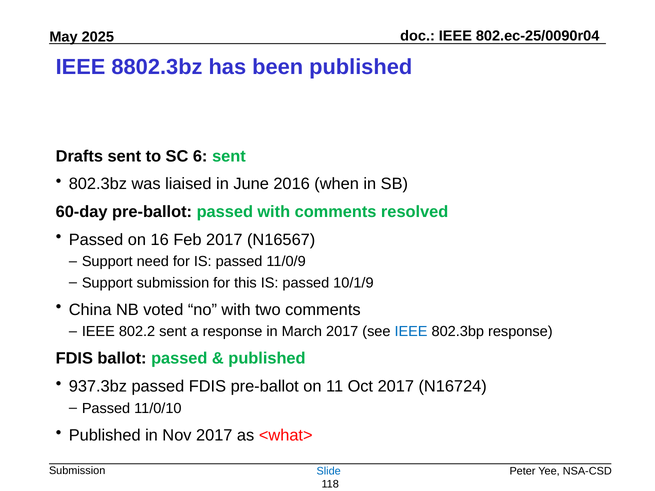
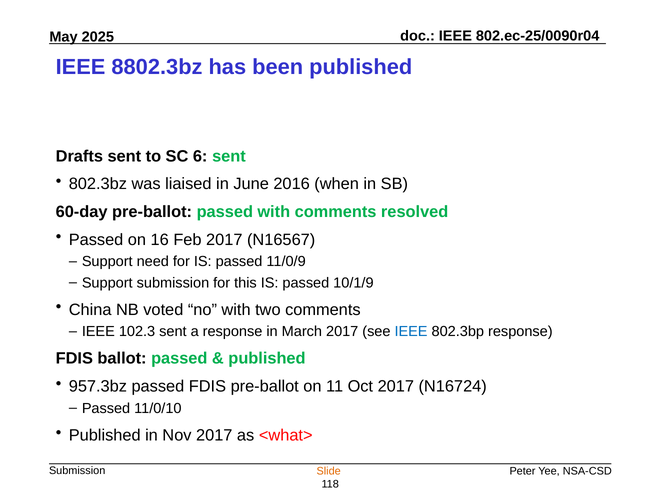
802.2: 802.2 -> 102.3 (137, 332)
937.3bz: 937.3bz -> 957.3bz (98, 387)
Slide colour: blue -> orange (329, 471)
